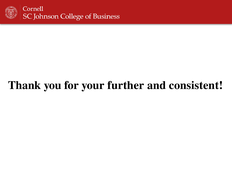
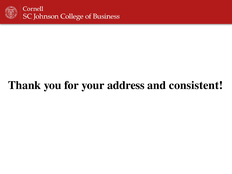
further: further -> address (126, 85)
